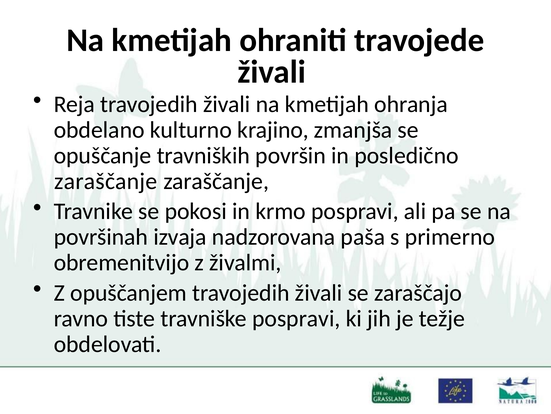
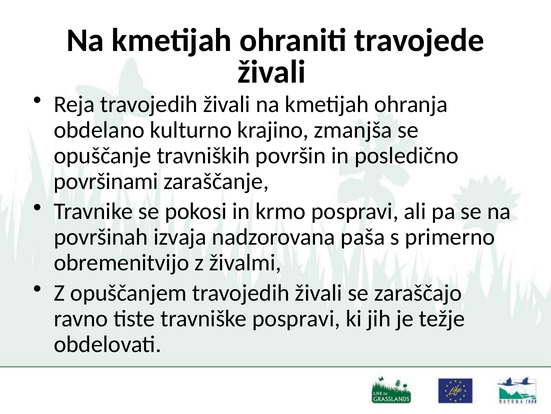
zaraščanje: zaraščanje -> površinami (106, 181)
